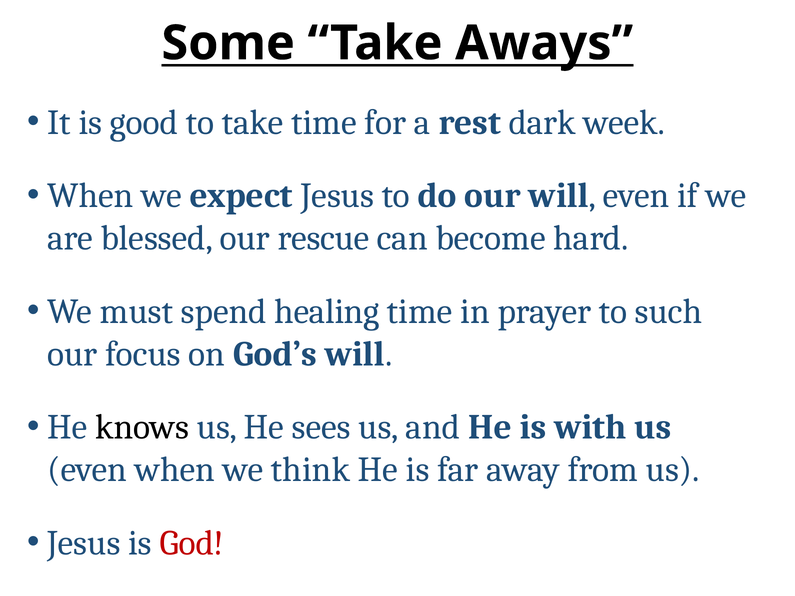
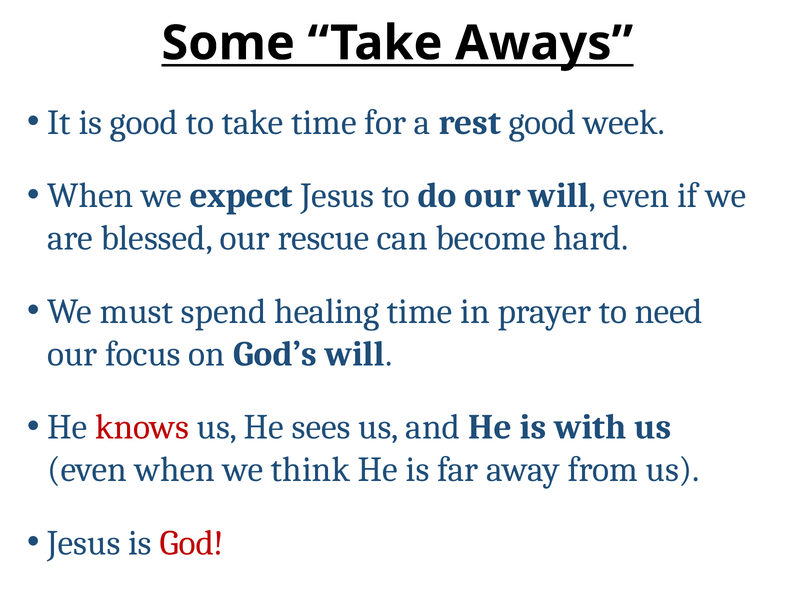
rest dark: dark -> good (542, 122)
such: such -> need (669, 312)
knows colour: black -> red (142, 427)
